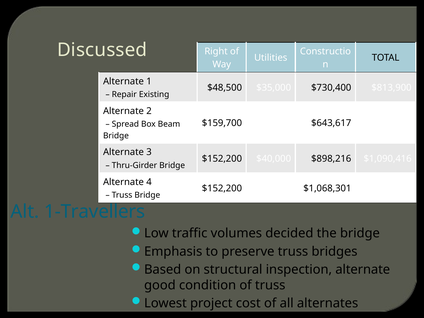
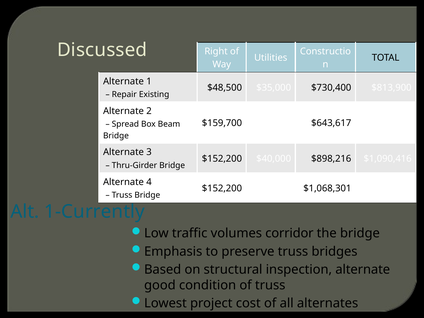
1-Travellers: 1-Travellers -> 1-Currently (95, 212)
decided: decided -> corridor (289, 233)
